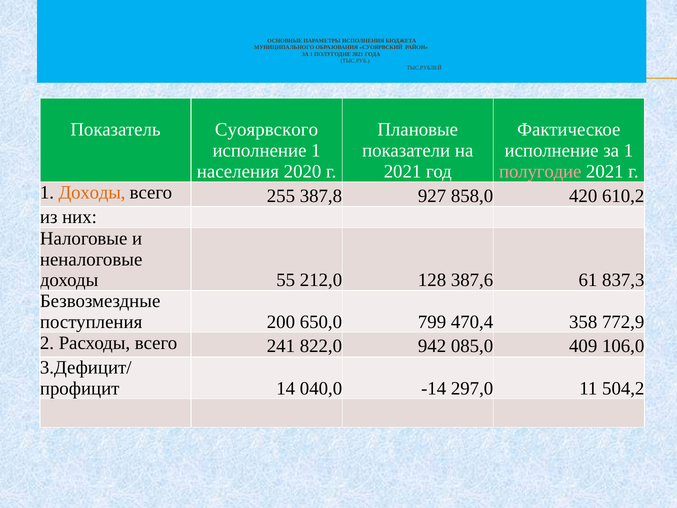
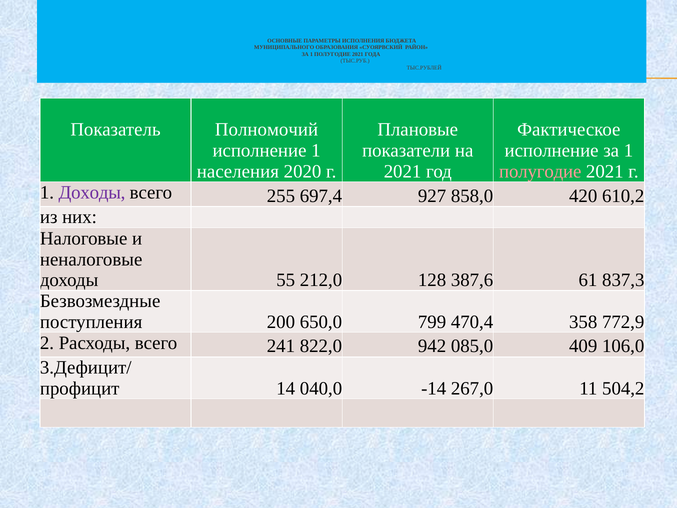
Суоярвского: Суоярвского -> Полномочий (267, 130)
Доходы colour: orange -> purple (92, 192)
387,8: 387,8 -> 697,4 (321, 196)
297,0: 297,0 -> 267,0 (472, 388)
